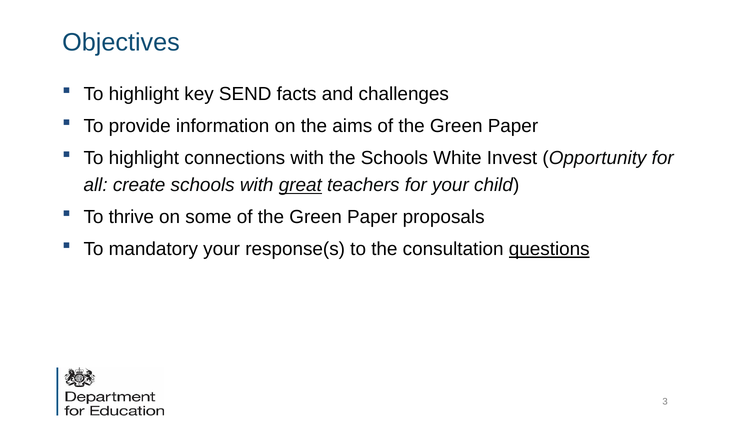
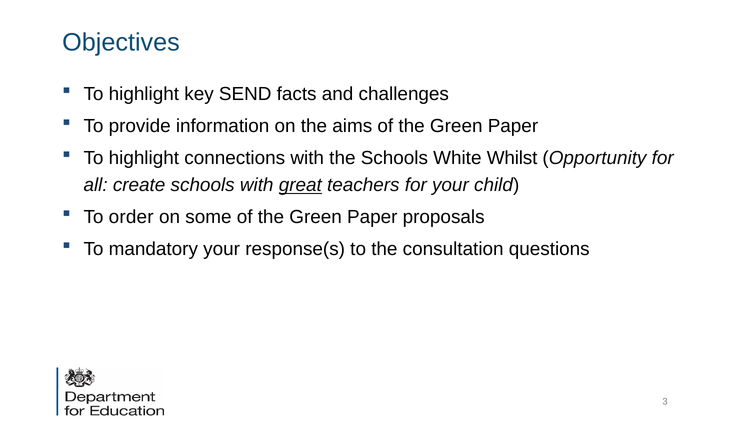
Invest: Invest -> Whilst (512, 158)
thrive: thrive -> order (131, 217)
questions underline: present -> none (549, 249)
